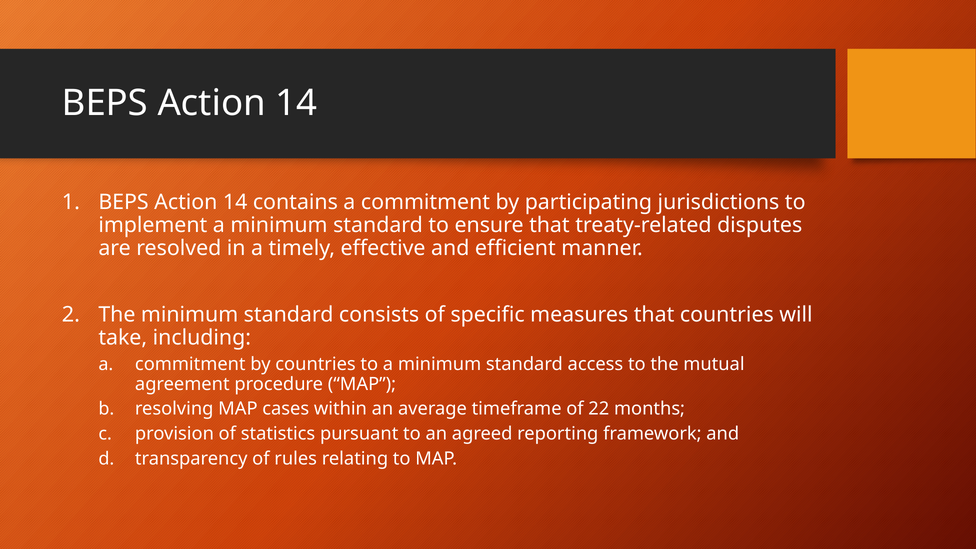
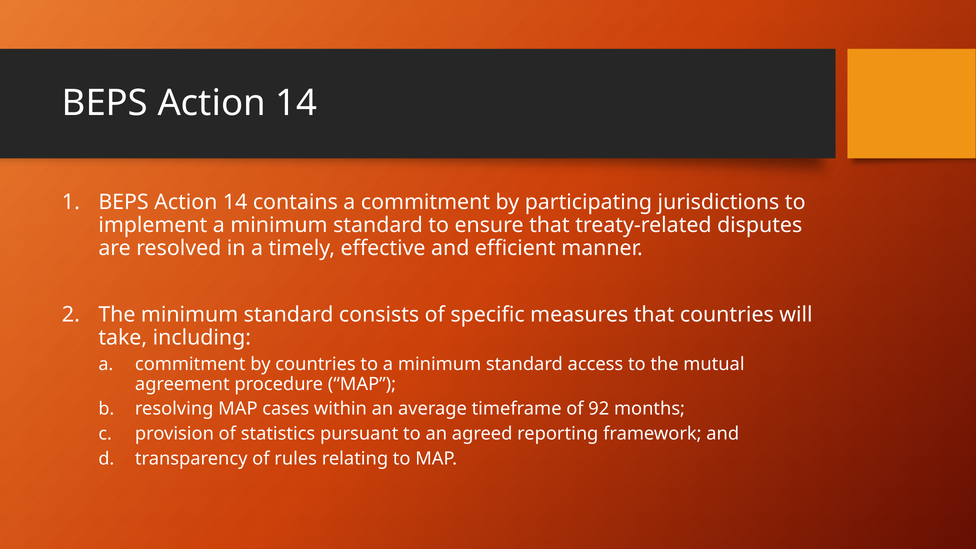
22: 22 -> 92 (599, 409)
